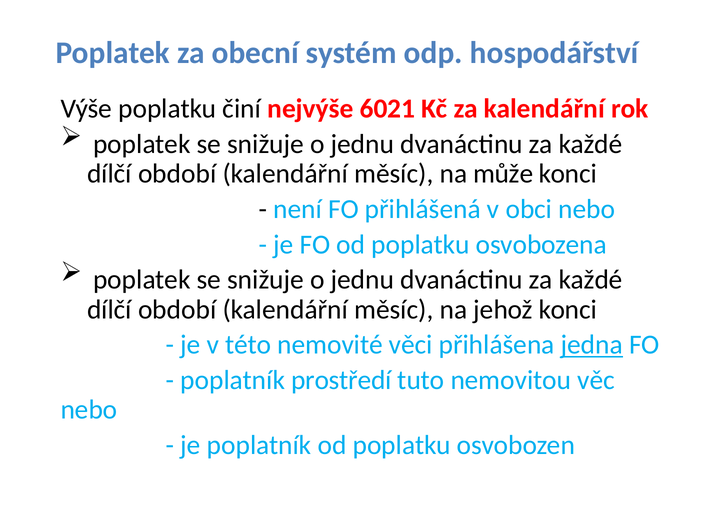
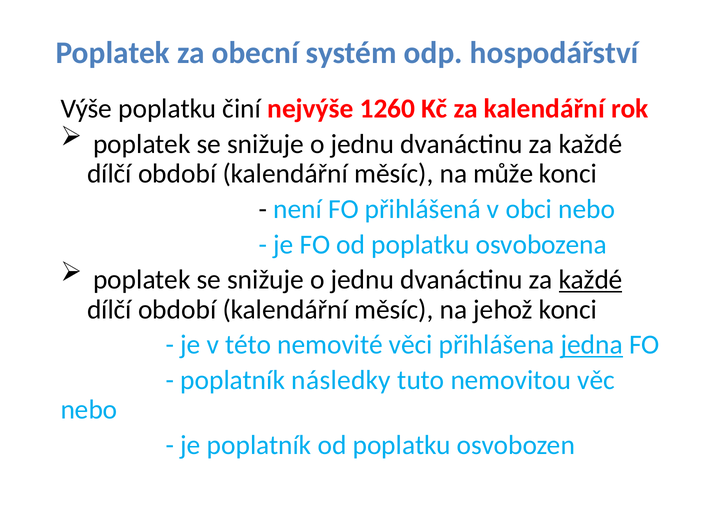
6021: 6021 -> 1260 (387, 109)
každé underline: none -> present (591, 280)
prostředí: prostředí -> následky (341, 380)
